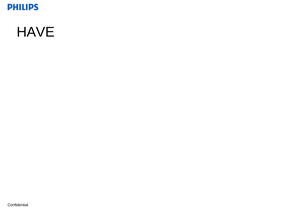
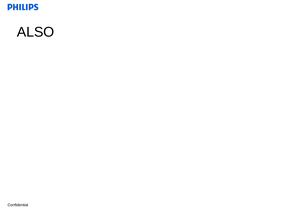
HAVE: HAVE -> ALSO (36, 32)
